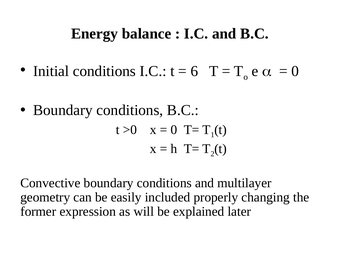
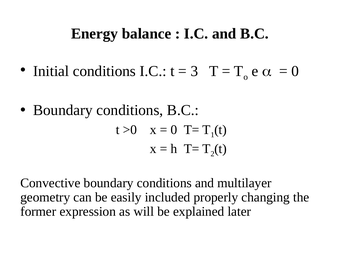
6: 6 -> 3 (194, 71)
